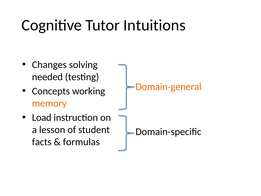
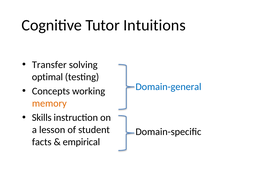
Changes: Changes -> Transfer (49, 65)
needed: needed -> optimal (47, 77)
Domain-general colour: orange -> blue (168, 87)
Load: Load -> Skills (42, 117)
formulas: formulas -> empirical (81, 142)
